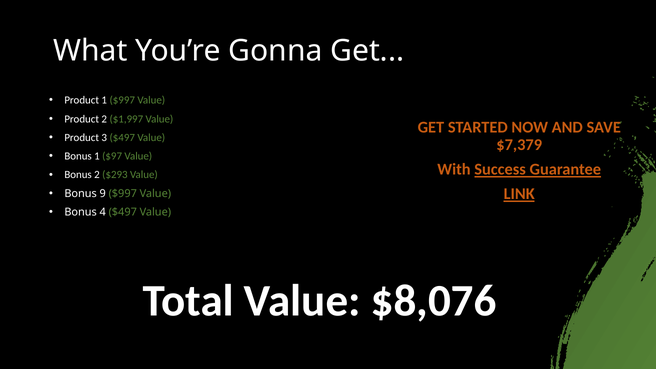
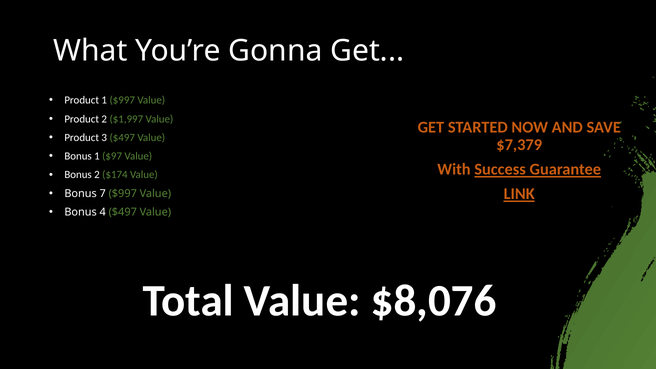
$293: $293 -> $174 (115, 175)
9: 9 -> 7 (103, 194)
